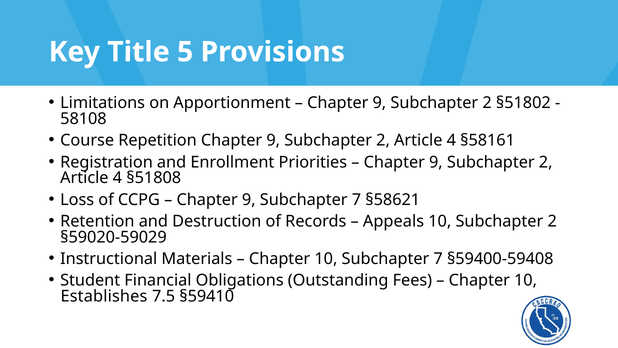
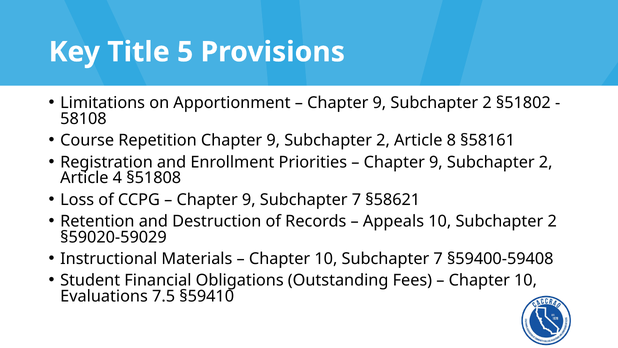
4: 4 -> 8 (451, 140)
Establishes: Establishes -> Evaluations (104, 296)
